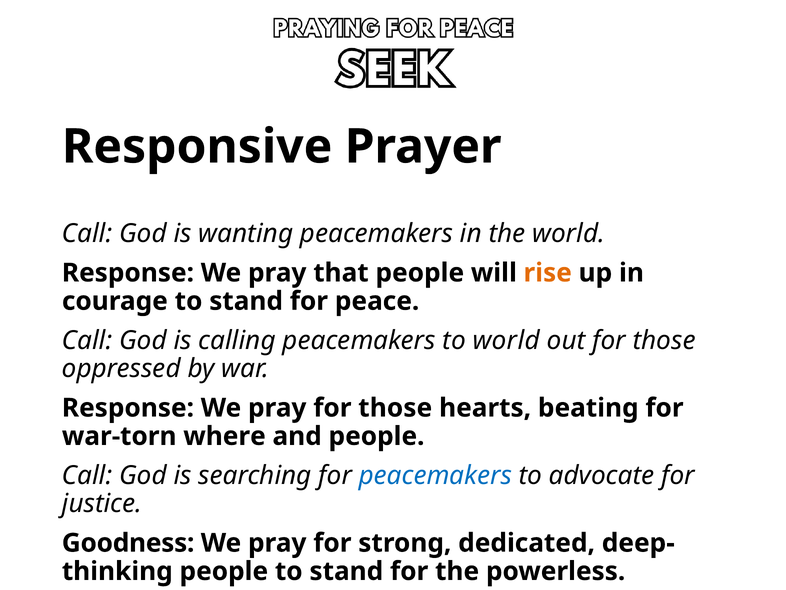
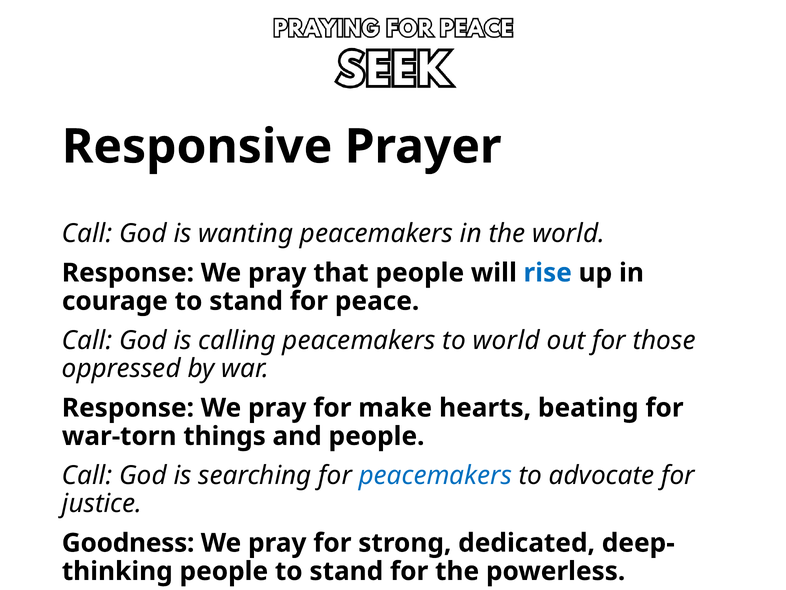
rise colour: orange -> blue (548, 273)
pray for those: those -> make (395, 408)
where: where -> things (225, 436)
